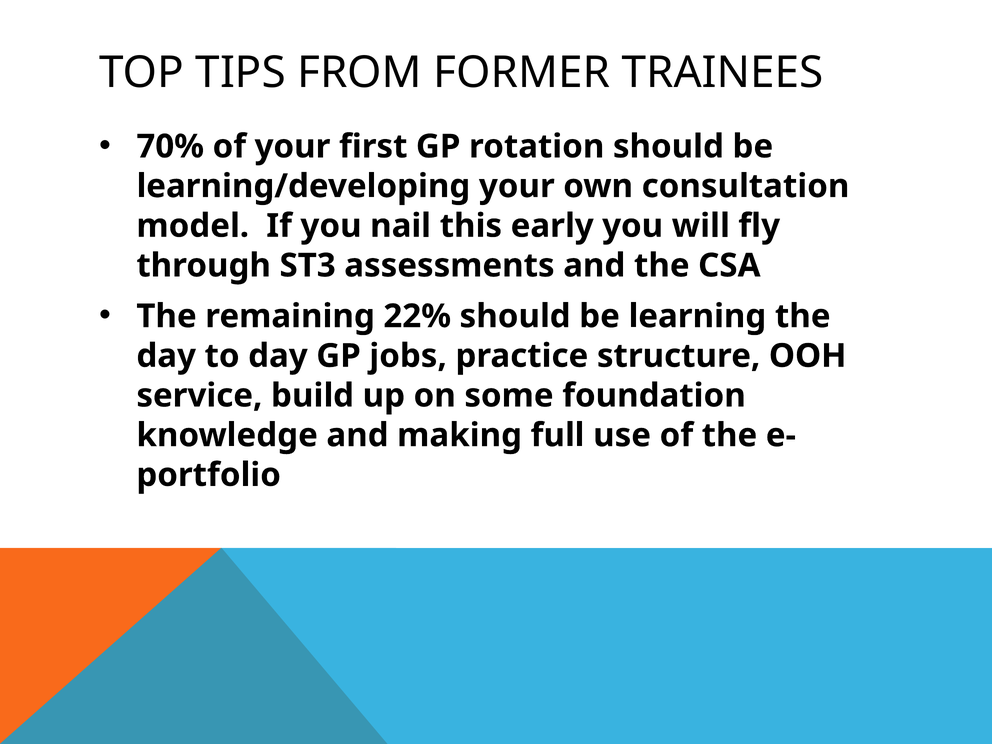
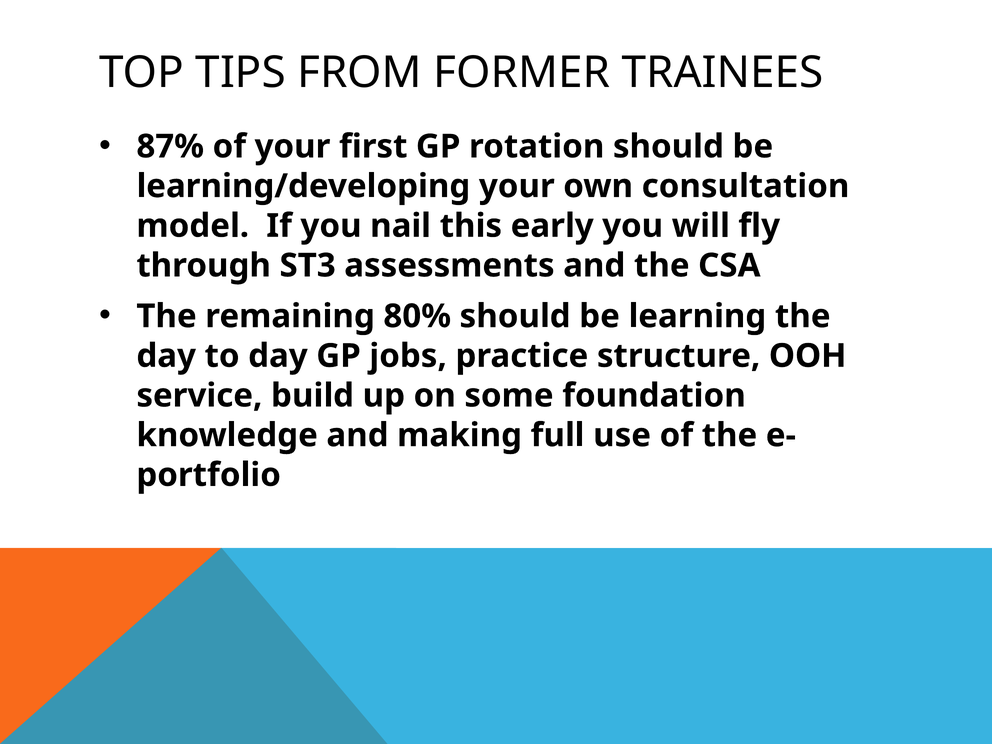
70%: 70% -> 87% (170, 147)
22%: 22% -> 80% (417, 316)
